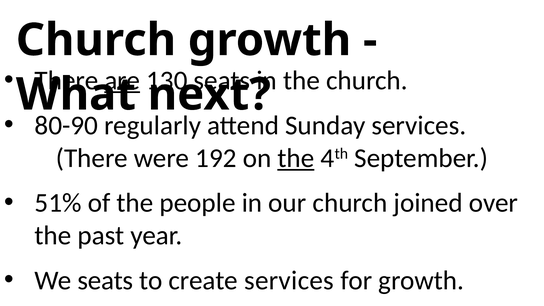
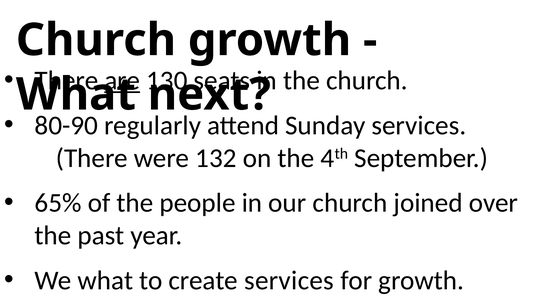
192: 192 -> 132 (216, 158)
the underline: present -> none (296, 158)
51%: 51% -> 65% (58, 203)
We seats: seats -> what (105, 280)
